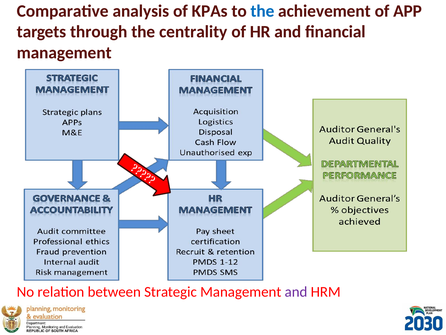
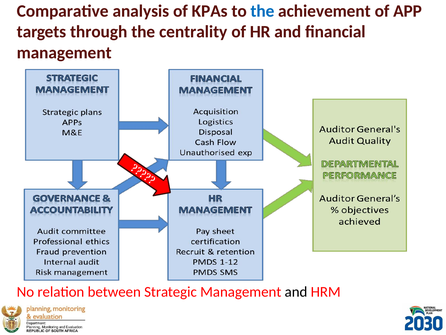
and colour: purple -> black (296, 291)
